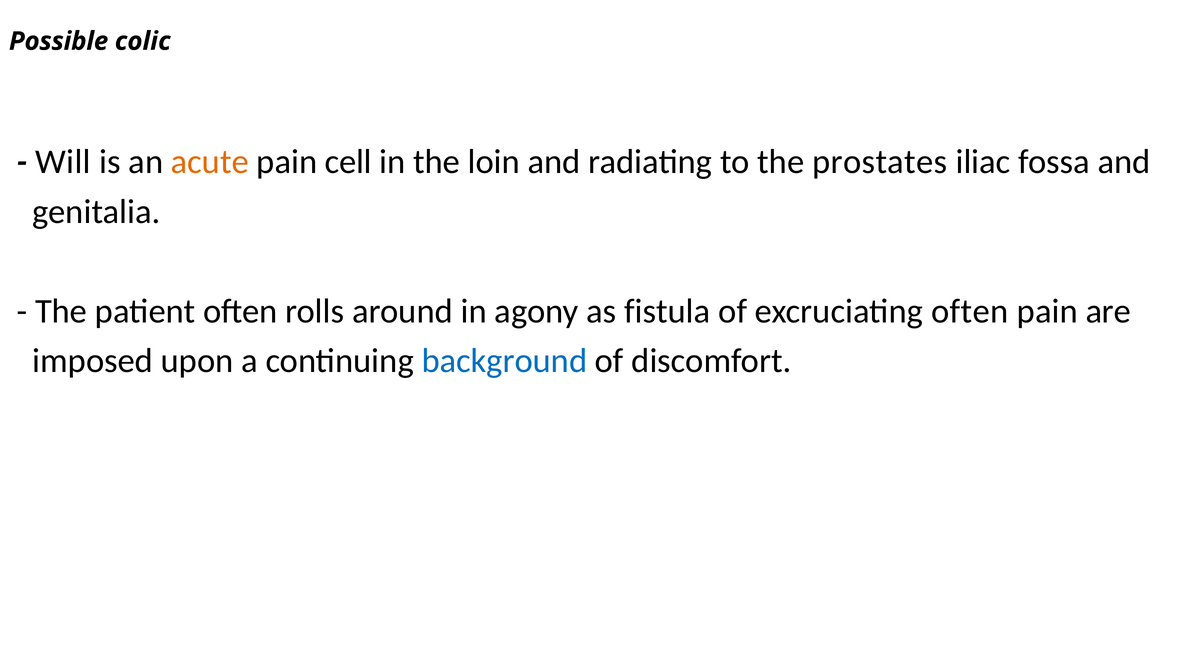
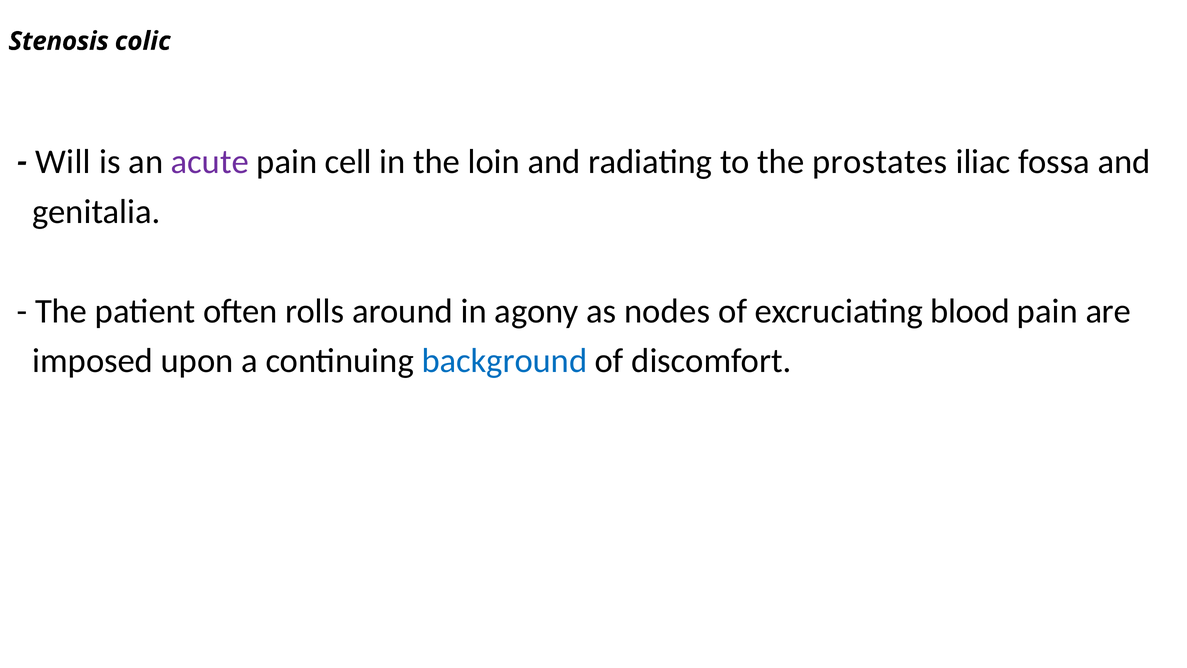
Possible: Possible -> Stenosis (59, 41)
acute colour: orange -> purple (210, 162)
fistula: fistula -> nodes (667, 311)
excruciating often: often -> blood (970, 311)
